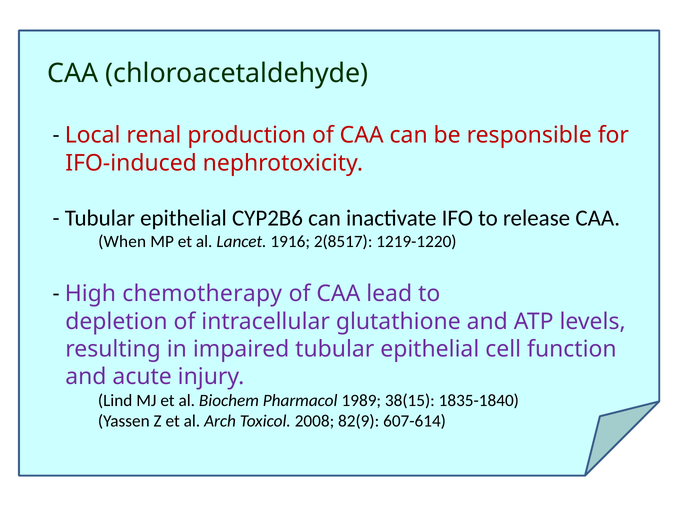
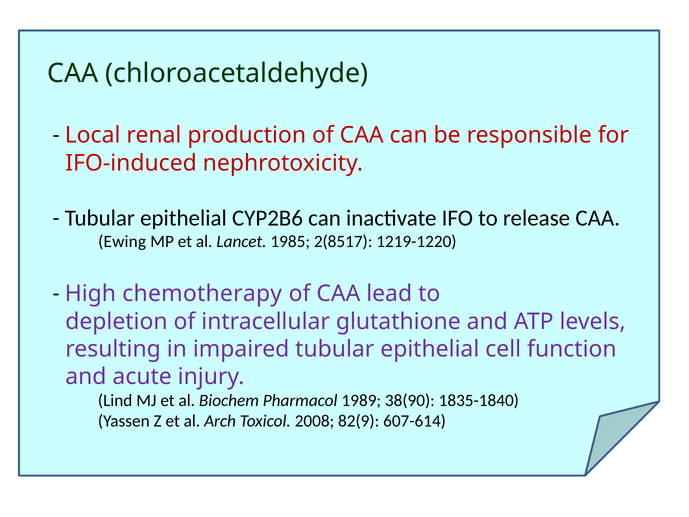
When: When -> Ewing (122, 242)
1916: 1916 -> 1985 (290, 242)
38(15: 38(15 -> 38(90 (410, 400)
